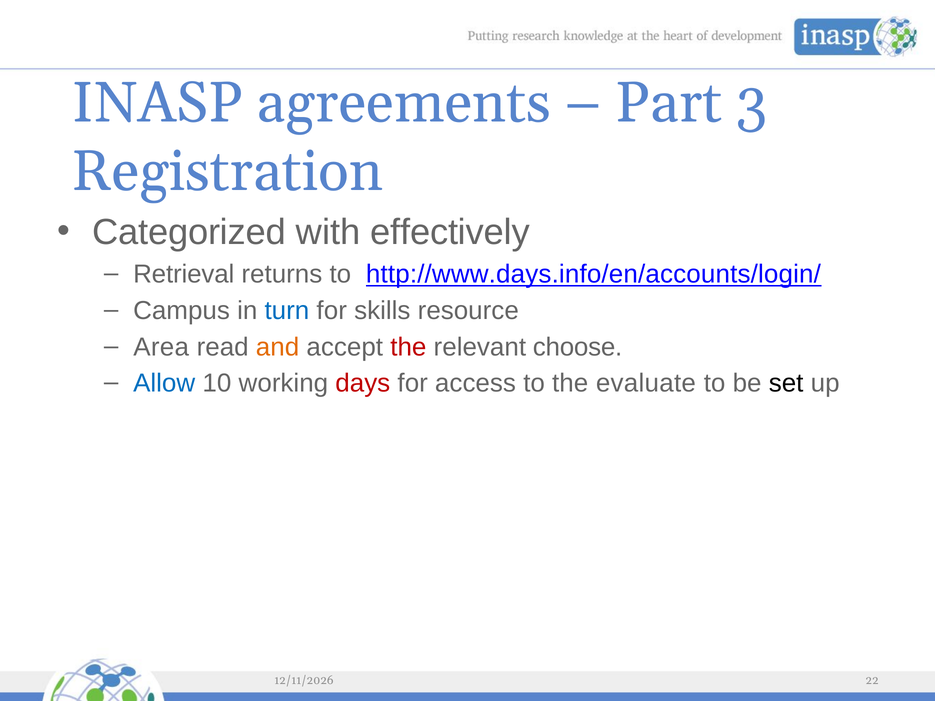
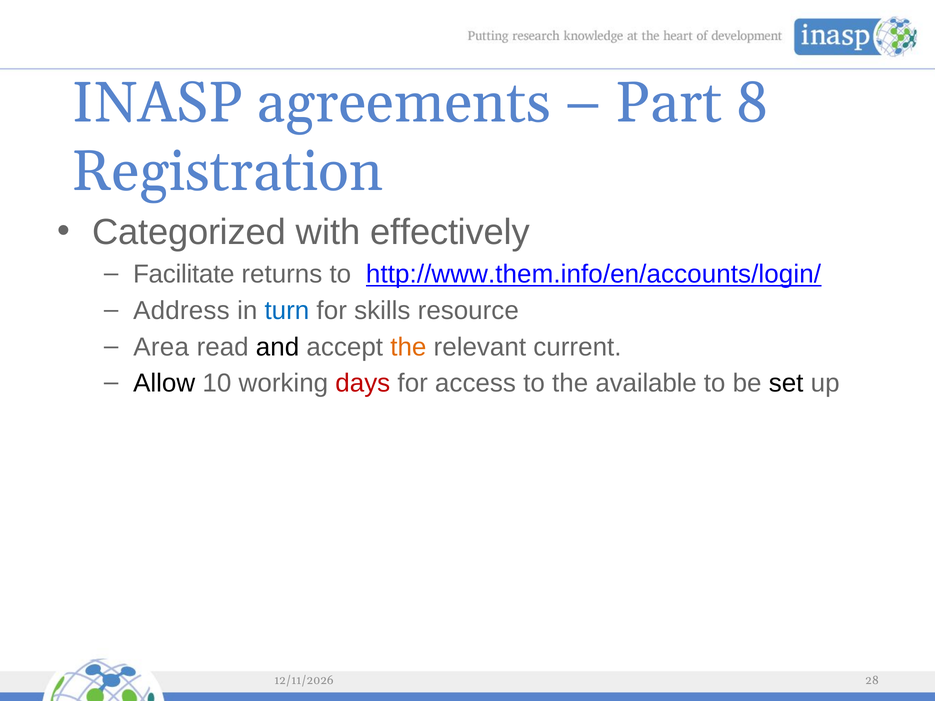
3: 3 -> 8 (752, 103)
Retrieval: Retrieval -> Facilitate (184, 274)
http://www.days.info/en/accounts/login/: http://www.days.info/en/accounts/login/ -> http://www.them.info/en/accounts/login/ (593, 274)
Campus: Campus -> Address (181, 311)
and colour: orange -> black (278, 347)
the colour: red -> orange (408, 347)
choose: choose -> current (577, 347)
Allow colour: blue -> black (164, 383)
evaluate: evaluate -> available (646, 383)
22: 22 -> 28 (872, 681)
